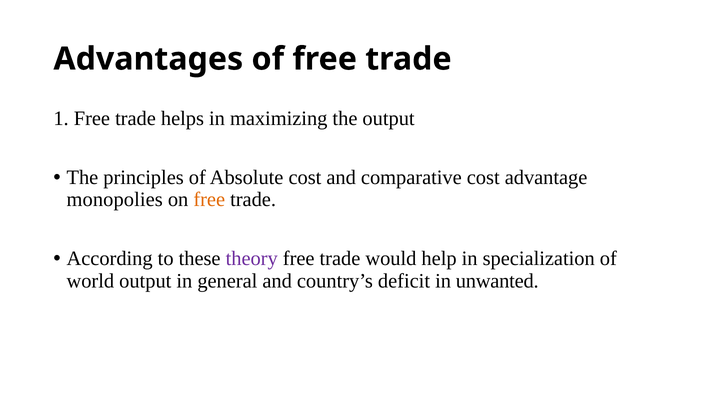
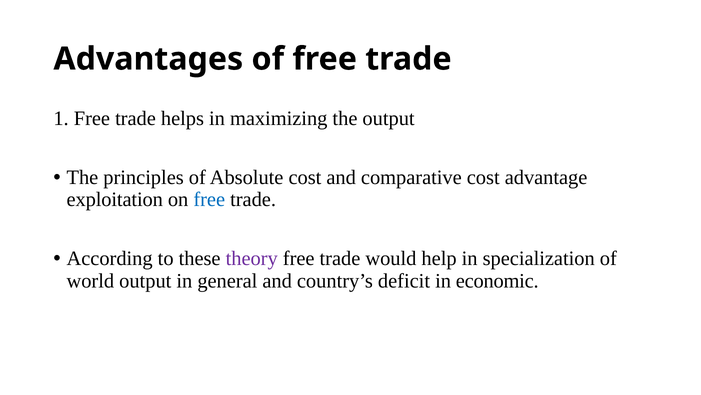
monopolies: monopolies -> exploitation (115, 199)
free colour: orange -> blue (209, 199)
unwanted: unwanted -> economic (497, 280)
